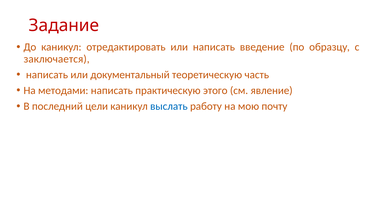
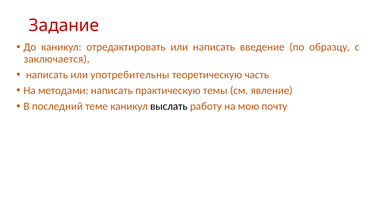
документальный: документальный -> употребительны (130, 75)
этого: этого -> темы (215, 91)
цели: цели -> теме (97, 106)
выслать colour: blue -> black (169, 106)
